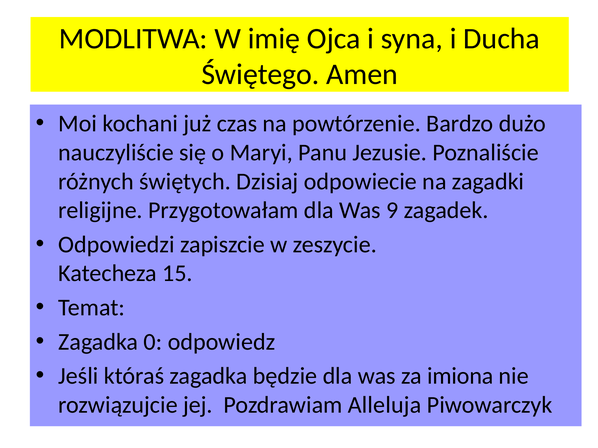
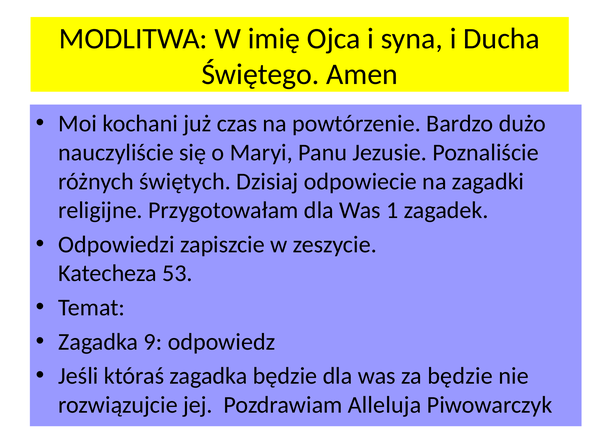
9: 9 -> 1 (392, 211)
15: 15 -> 53 (177, 274)
0: 0 -> 9 (153, 342)
za imiona: imiona -> będzie (460, 376)
